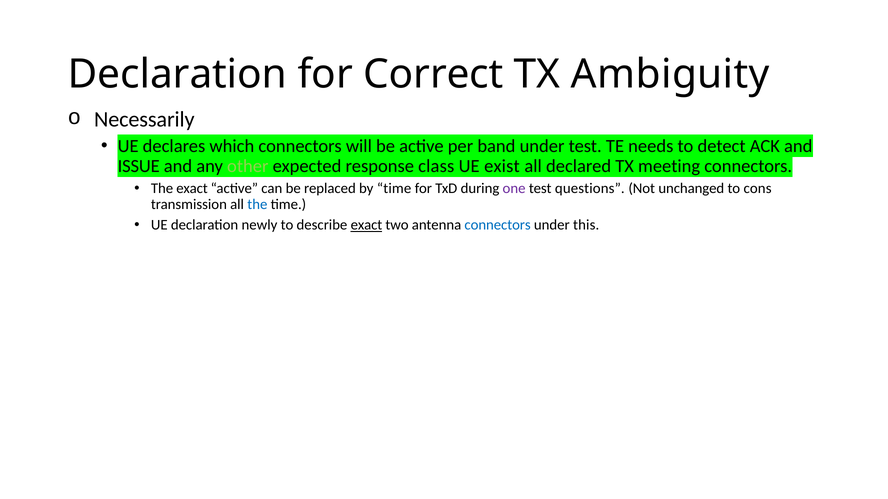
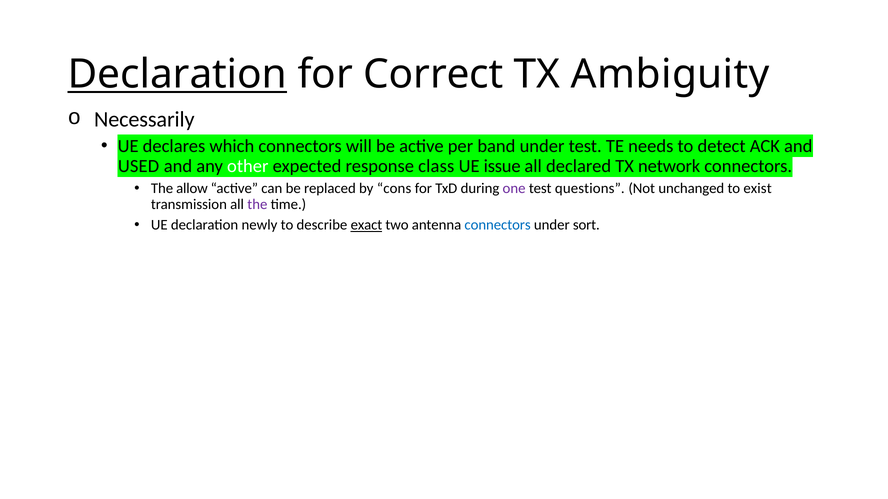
Declaration underline: none -> present (177, 75)
ISSUE: ISSUE -> USED (139, 166)
other colour: light green -> white (248, 166)
exist: exist -> issue (502, 166)
meeting: meeting -> network (669, 166)
The exact: exact -> allow (192, 189)
by time: time -> cons (394, 189)
cons: cons -> exist (758, 189)
the colour: blue -> purple (257, 205)
this: this -> sort (586, 225)
